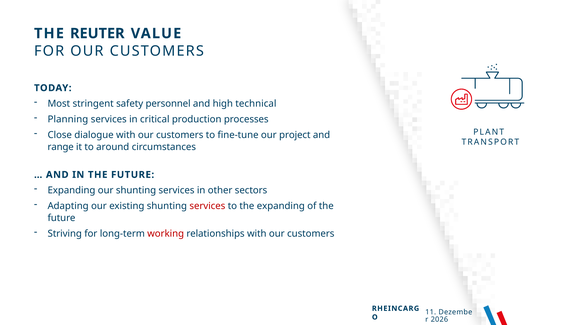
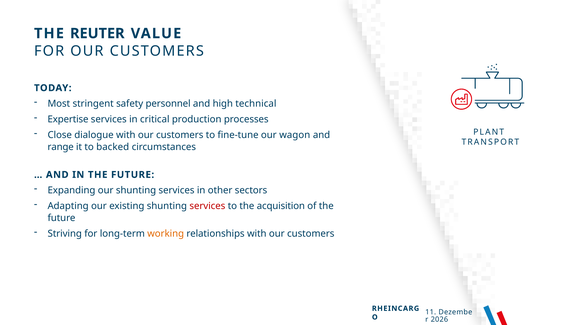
Planning: Planning -> Expertise (68, 119)
project: project -> wagon (295, 135)
around: around -> backed (113, 147)
the expanding: expanding -> acquisition (281, 206)
working colour: red -> orange (166, 233)
